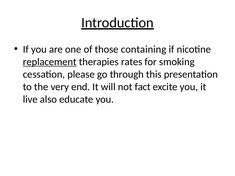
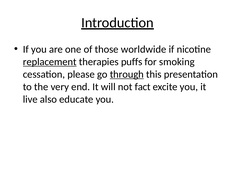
containing: containing -> worldwide (144, 49)
rates: rates -> puffs (132, 62)
through underline: none -> present (127, 74)
